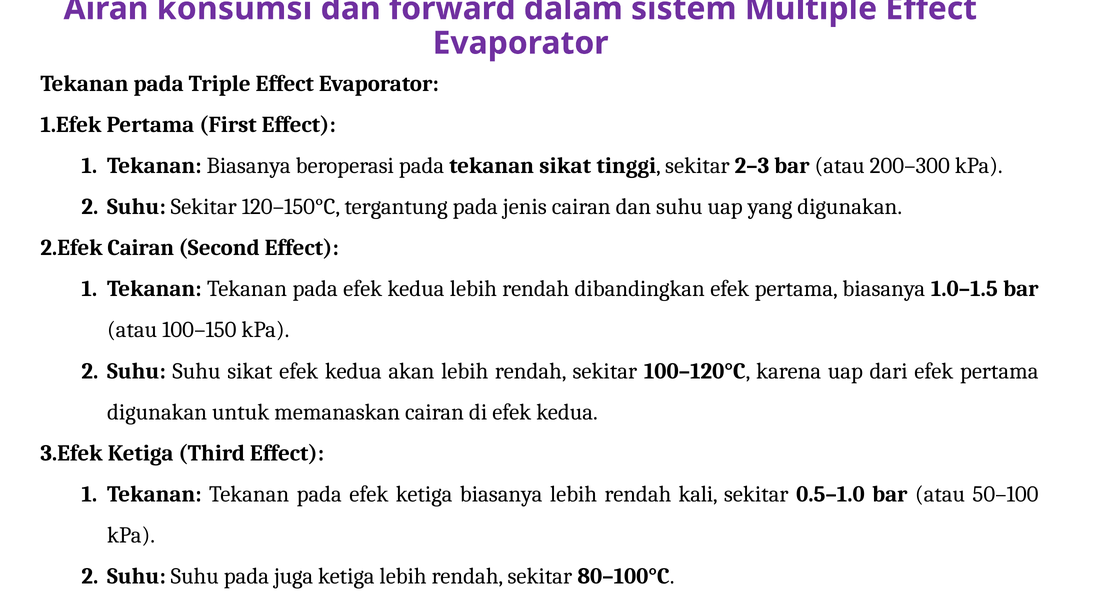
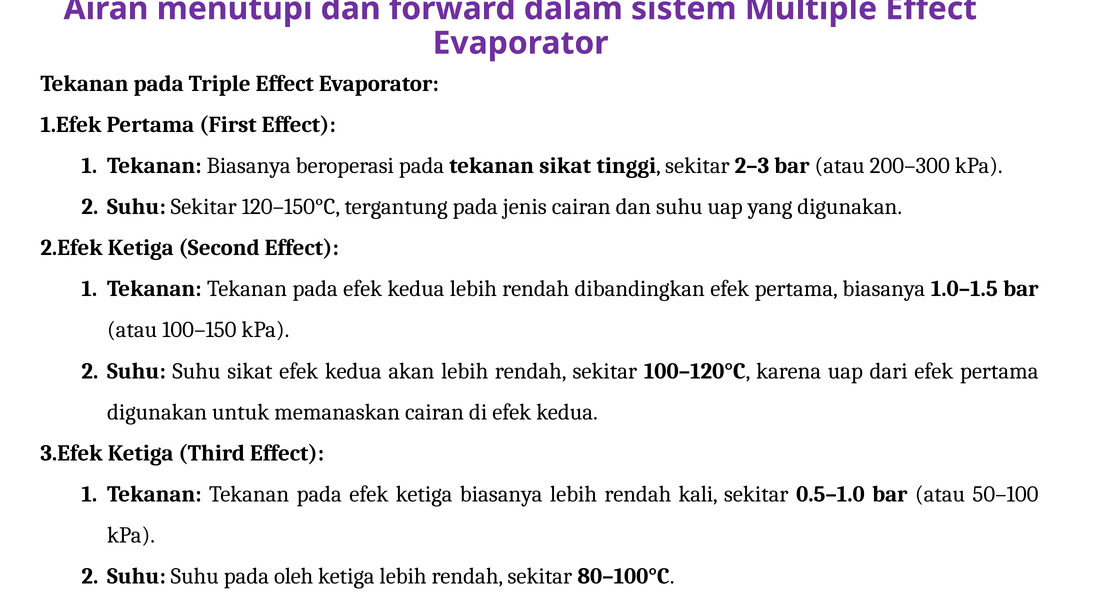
konsumsi: konsumsi -> menutupi (235, 9)
Cairan: Cairan -> Ketiga (141, 248)
juga: juga -> oleh (294, 576)
